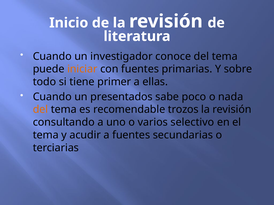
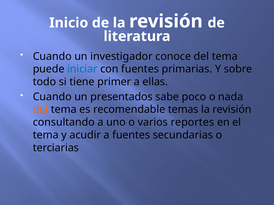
iniciar colour: orange -> blue (82, 69)
trozos: trozos -> temas (183, 110)
selectivo: selectivo -> reportes (192, 123)
